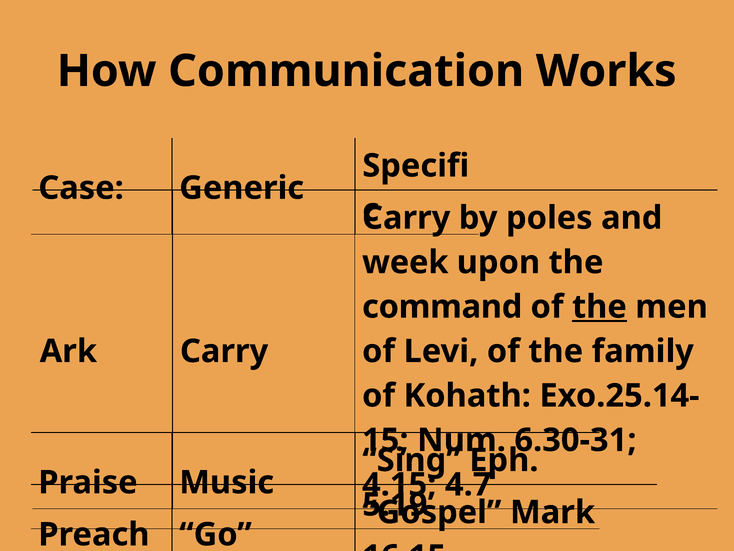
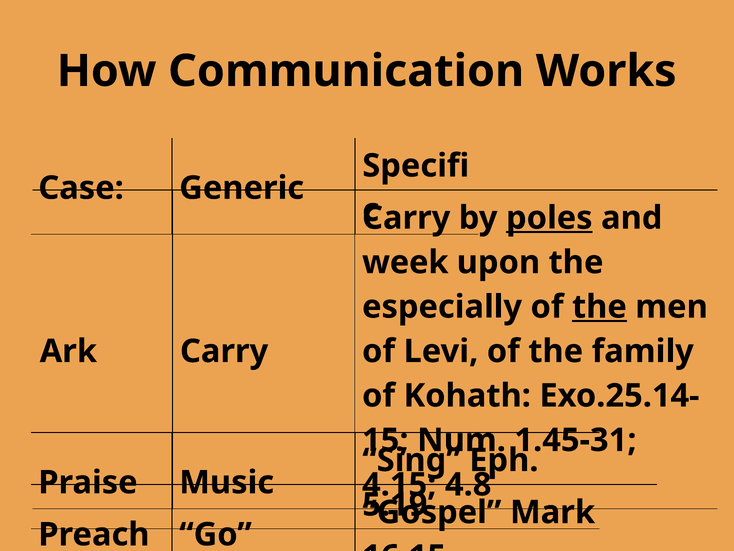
poles underline: none -> present (549, 218)
command: command -> especially (442, 307)
6.30-31: 6.30-31 -> 1.45-31 (576, 440)
4.7: 4.7 -> 4.8 (468, 484)
